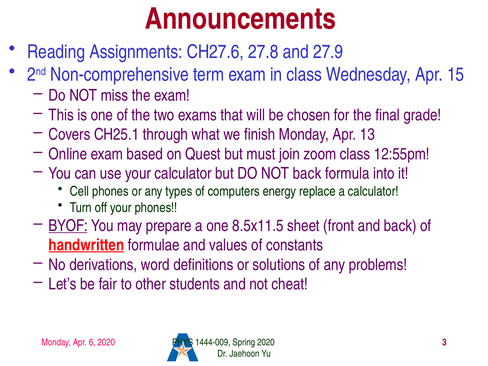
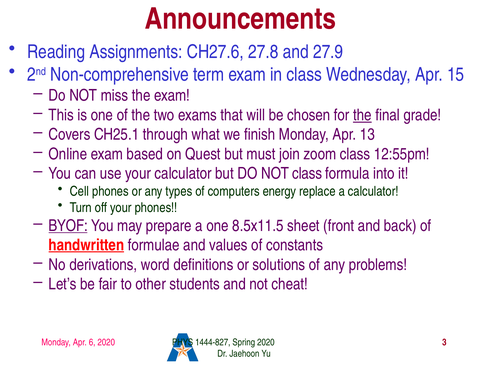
the underline: none -> present (362, 115)
NOT back: back -> class (307, 174)
1444-009: 1444-009 -> 1444-827 (213, 342)
